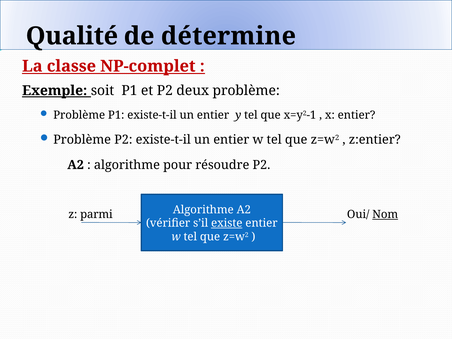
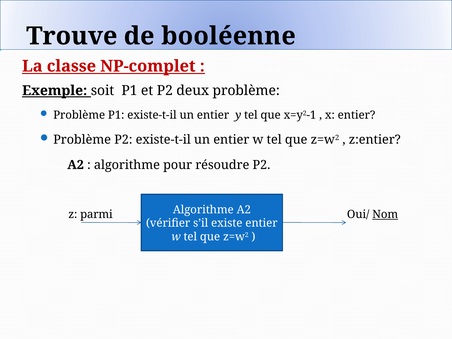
Qualité: Qualité -> Trouve (72, 36)
détermine: détermine -> booléenne (228, 36)
existe underline: present -> none (227, 223)
